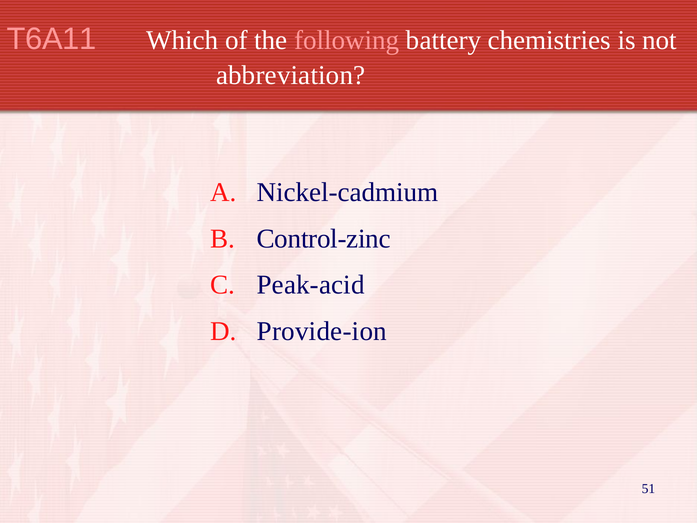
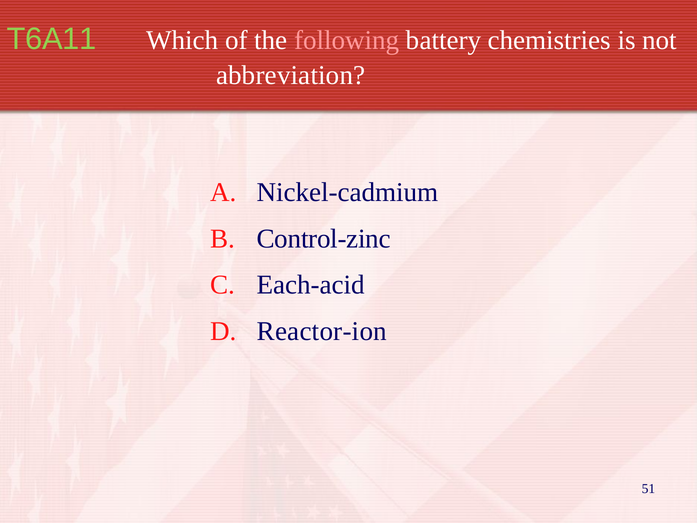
T6A11 colour: pink -> light green (52, 39)
Peak-acid: Peak-acid -> Each-acid (311, 285)
Provide-ion: Provide-ion -> Reactor-ion (322, 331)
